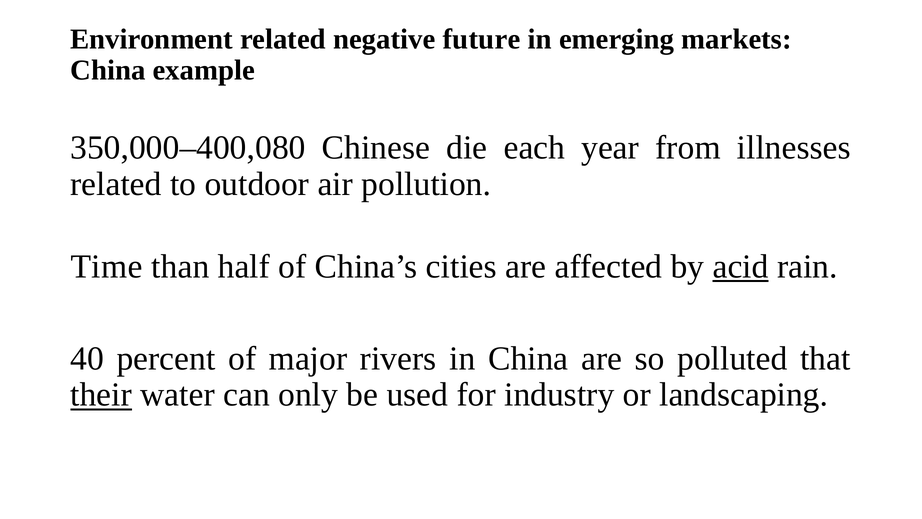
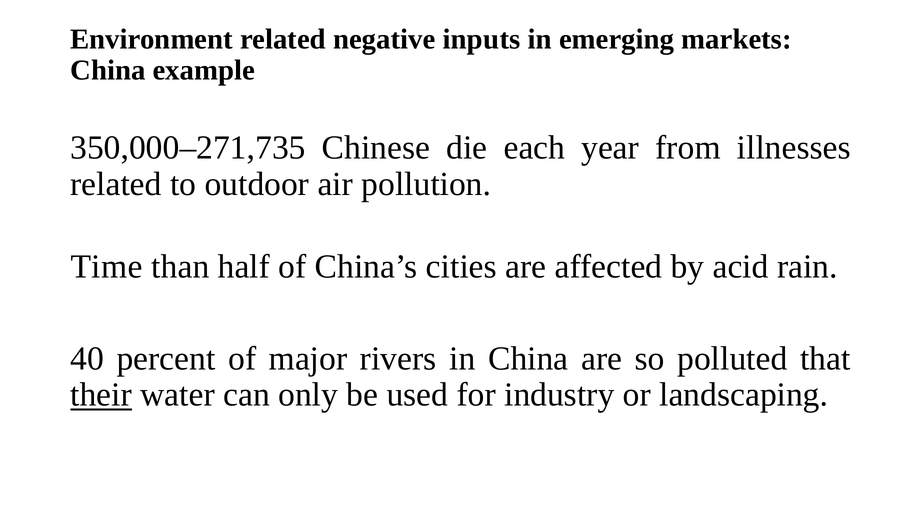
future: future -> inputs (482, 39)
350,000–400,080: 350,000–400,080 -> 350,000–271,735 (188, 148)
acid underline: present -> none (741, 266)
